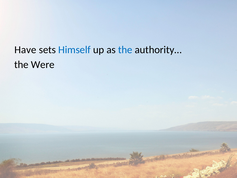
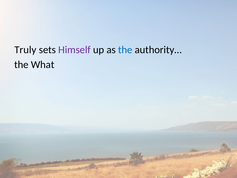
Have: Have -> Truly (25, 50)
Himself colour: blue -> purple (74, 50)
Were: Were -> What (43, 64)
